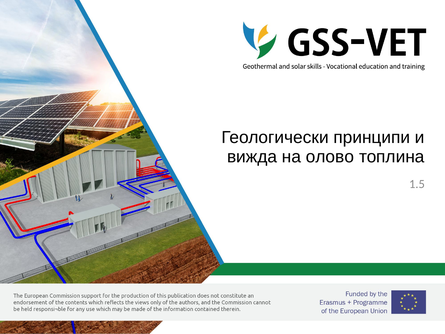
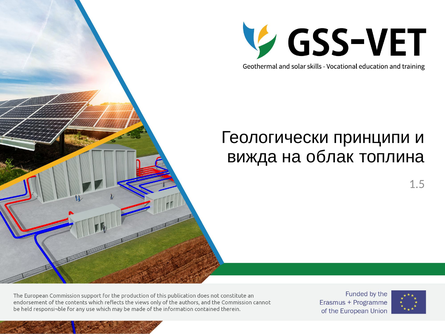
олово: олово -> облак (330, 157)
